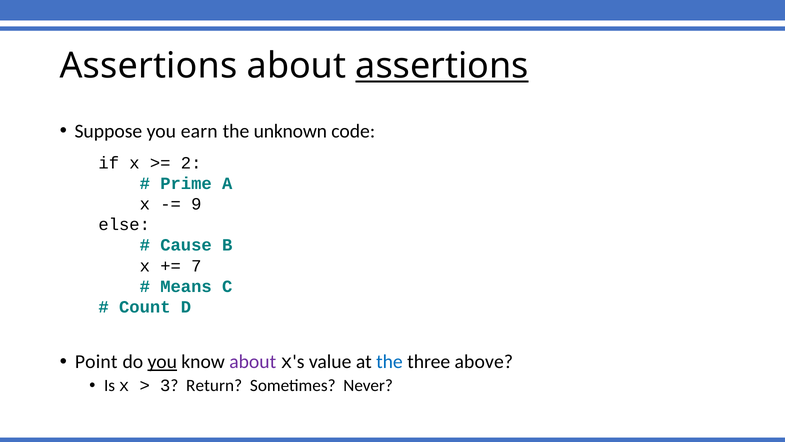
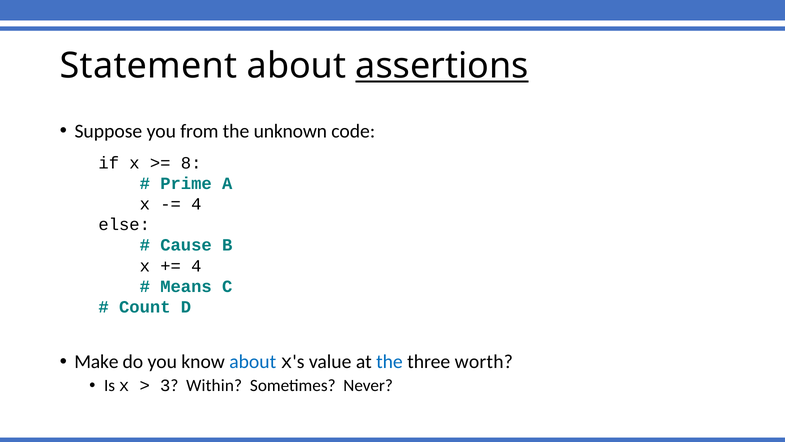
Assertions: Assertions -> Statement (149, 66)
earn: earn -> from (199, 131)
2: 2 -> 8 (191, 163)
9: 9 -> 4 (196, 204)
7: 7 -> 4 (196, 266)
Point: Point -> Make (96, 361)
you underline: present -> none (162, 361)
about colour: purple -> blue (253, 361)
above: above -> worth (484, 361)
Return: Return -> Within (214, 385)
